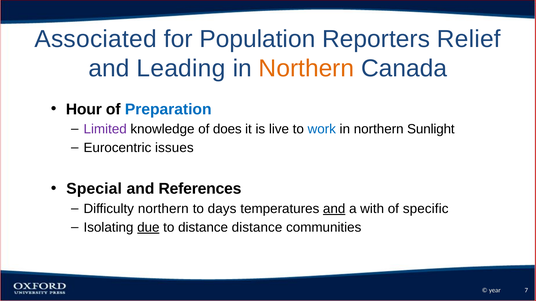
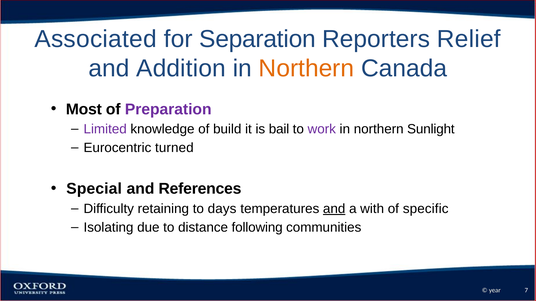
Population: Population -> Separation (258, 39)
Leading: Leading -> Addition (181, 69)
Hour: Hour -> Most (84, 109)
Preparation colour: blue -> purple (168, 109)
does: does -> build (227, 129)
live: live -> bail (279, 129)
work colour: blue -> purple (322, 129)
issues: issues -> turned (174, 148)
Difficulty northern: northern -> retaining (163, 209)
due underline: present -> none (148, 228)
distance distance: distance -> following (257, 228)
